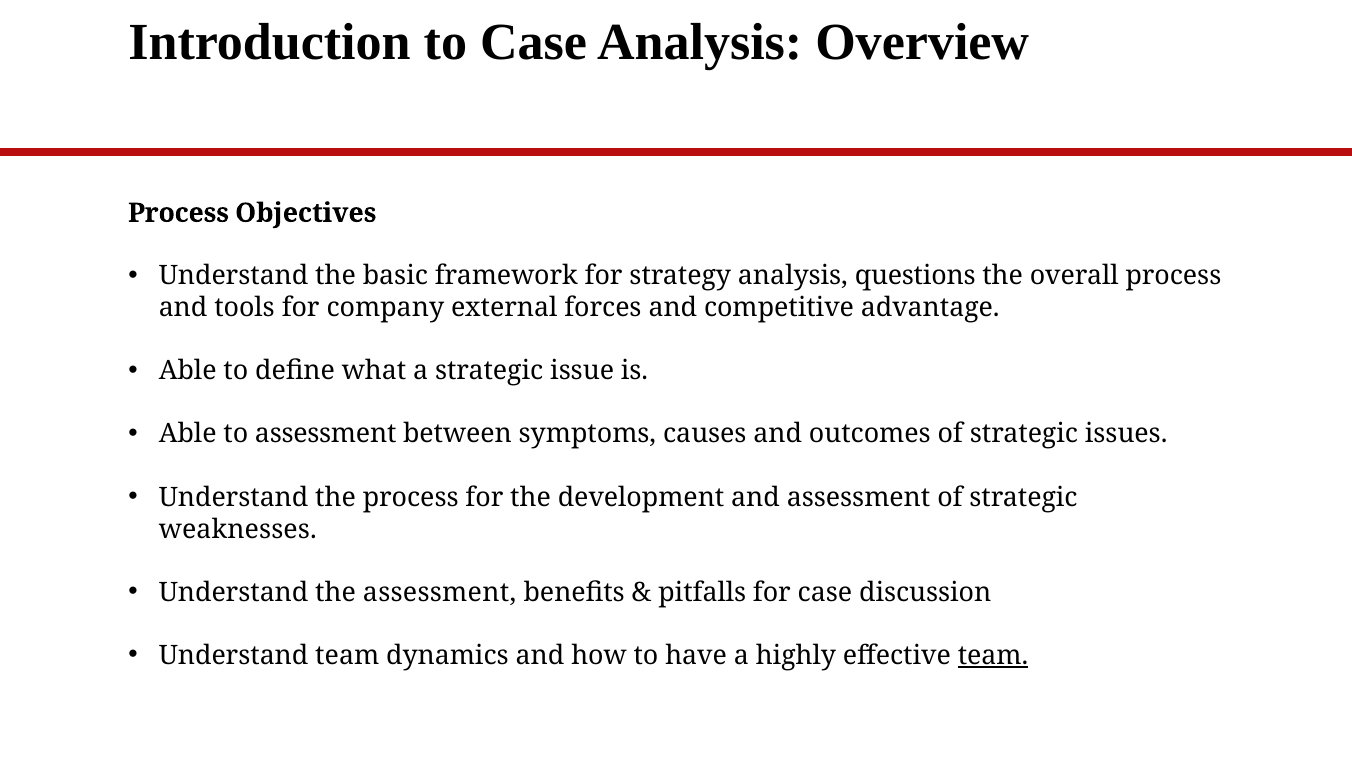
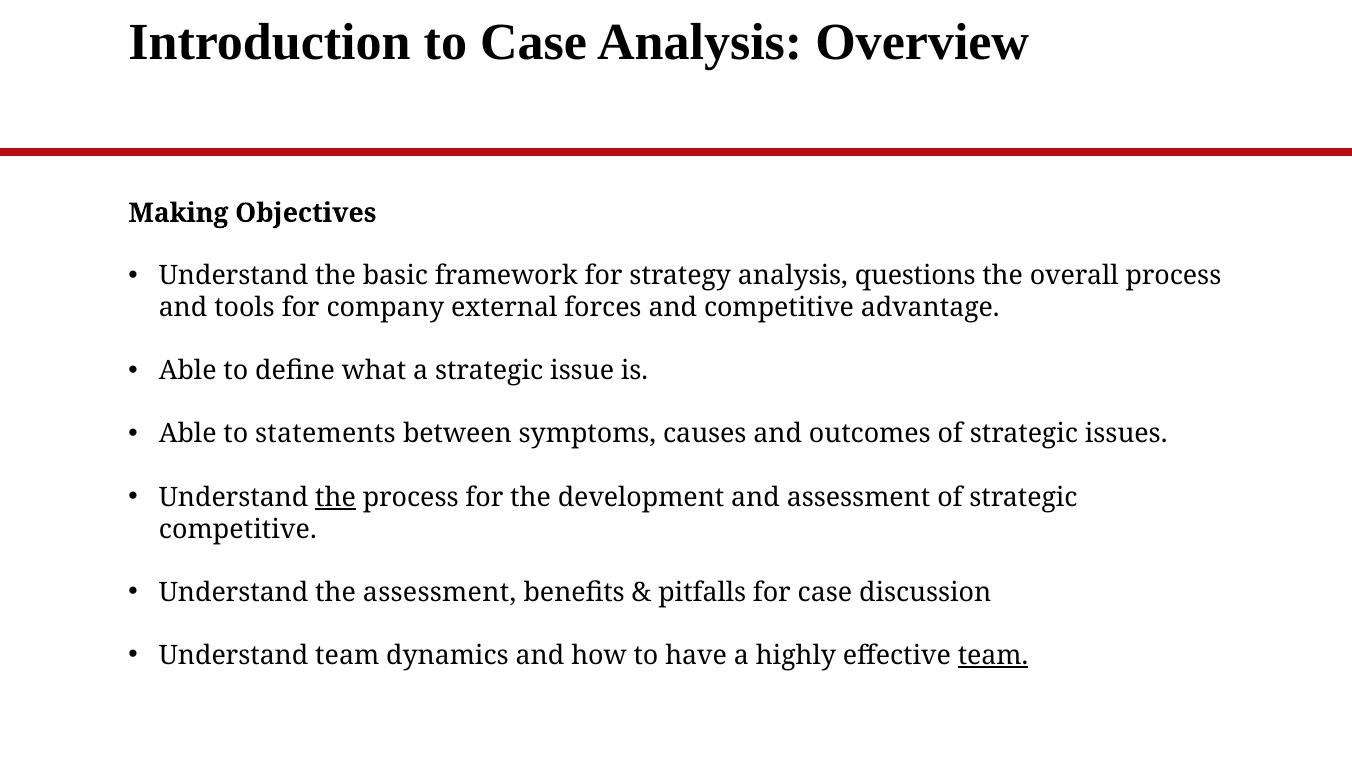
Process: Process -> Making (178, 213)
to assessment: assessment -> statements (325, 434)
the underline: none -> present (336, 498)
weaknesses: weaknesses -> competitive (238, 530)
